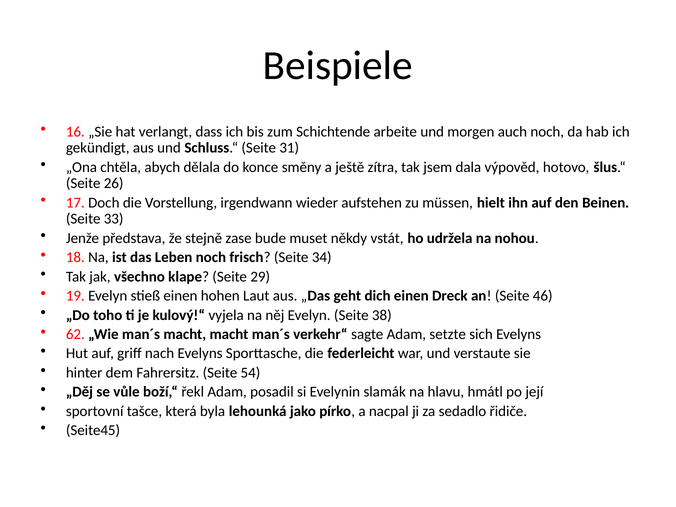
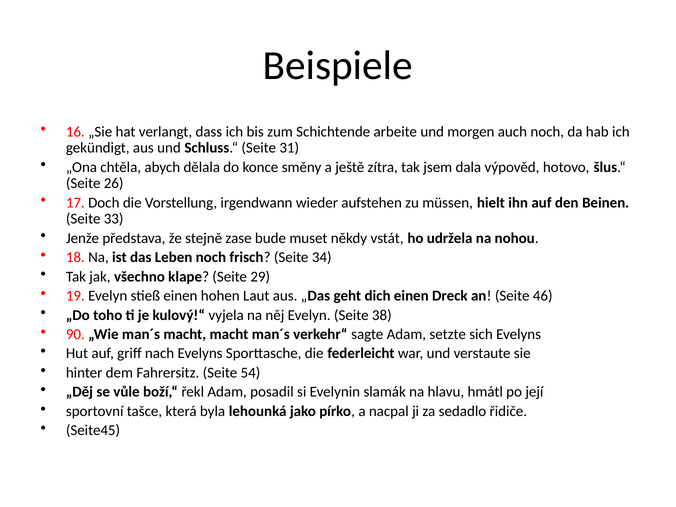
62: 62 -> 90 (75, 334)
